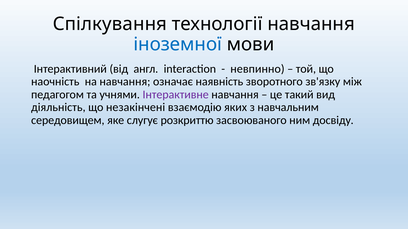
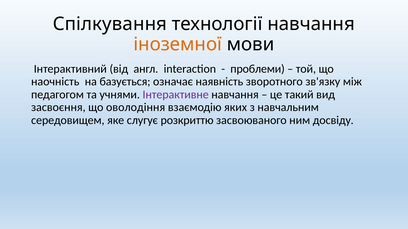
іноземної colour: blue -> orange (178, 44)
невпинно: невпинно -> проблеми (258, 69)
на навчання: навчання -> базується (125, 82)
діяльність: діяльність -> засвоєння (58, 108)
незакінчені: незакінчені -> оволодіння (136, 108)
